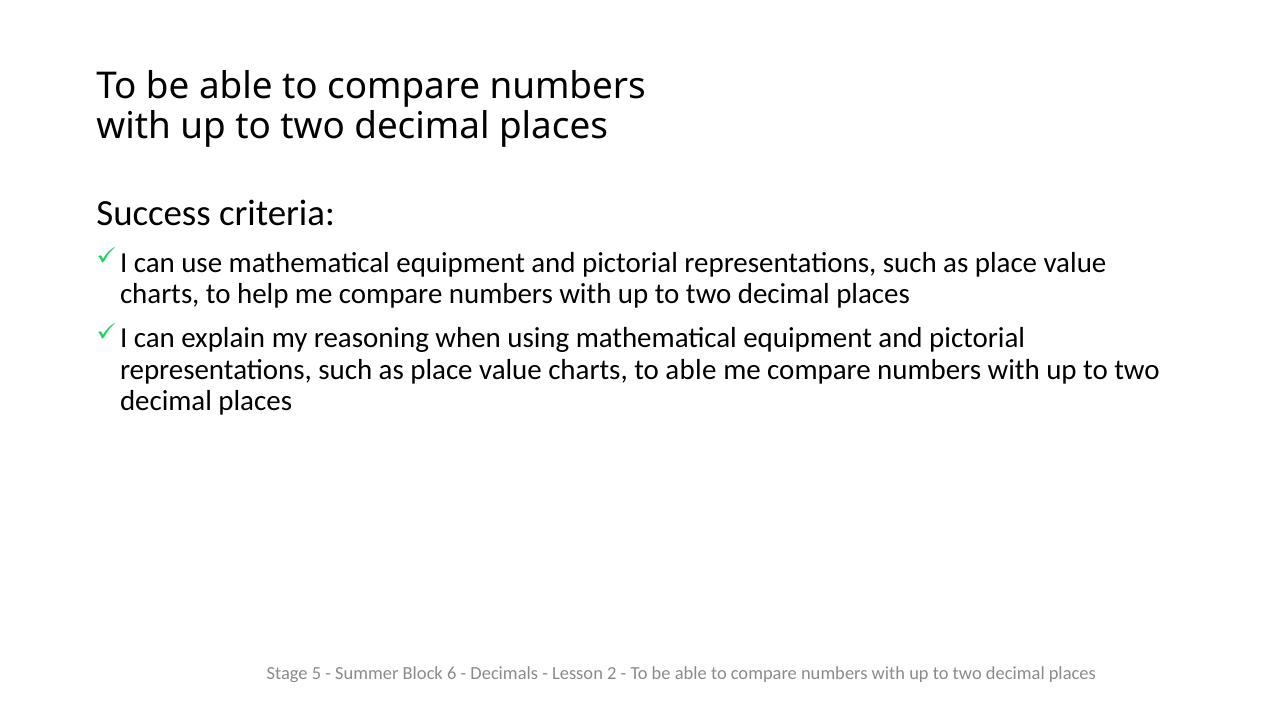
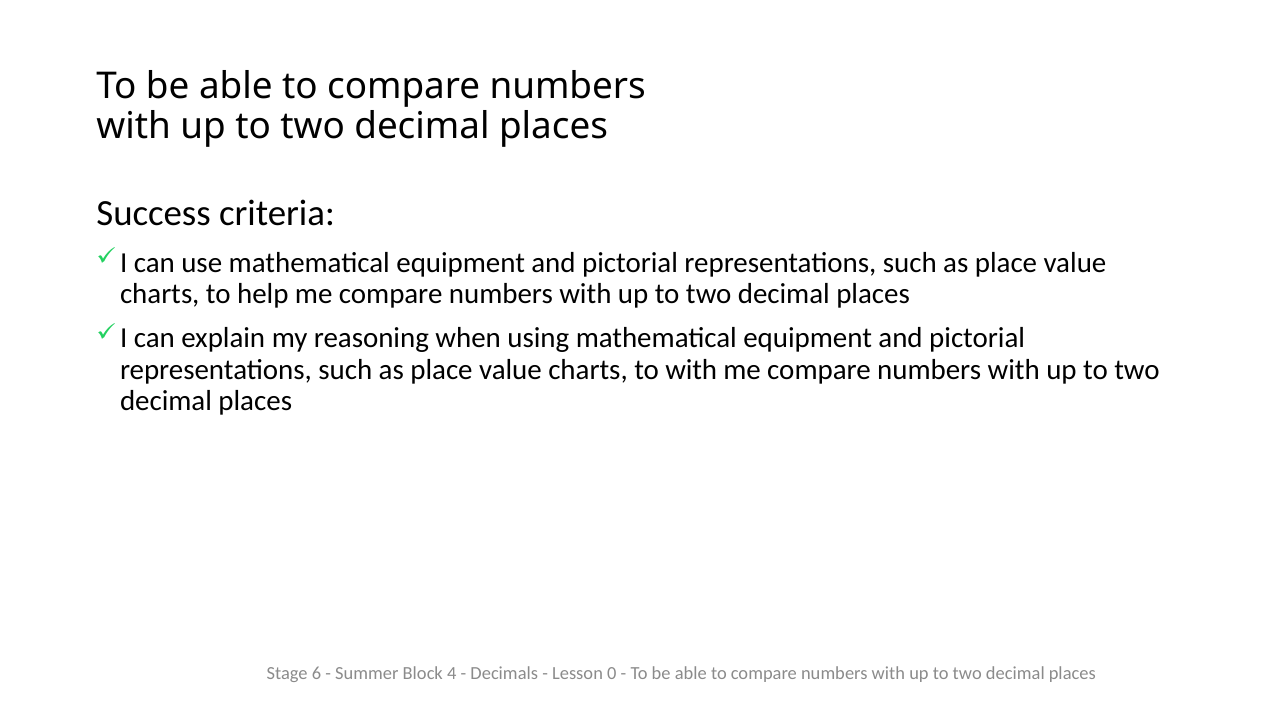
to able: able -> with (691, 369)
5: 5 -> 6 (316, 673)
6: 6 -> 4 (452, 673)
2: 2 -> 0 (612, 673)
